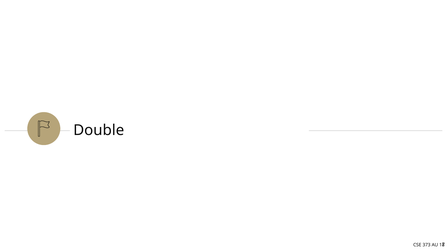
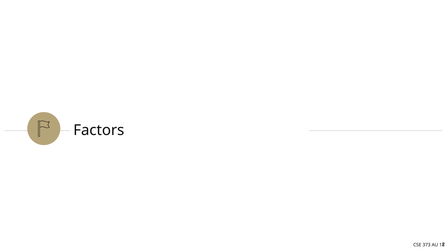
Double: Double -> Factors (99, 130)
